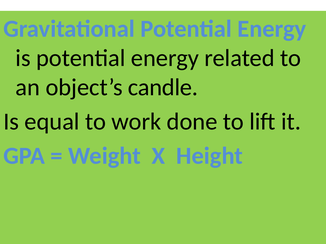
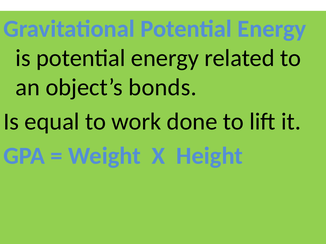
candle: candle -> bonds (163, 88)
